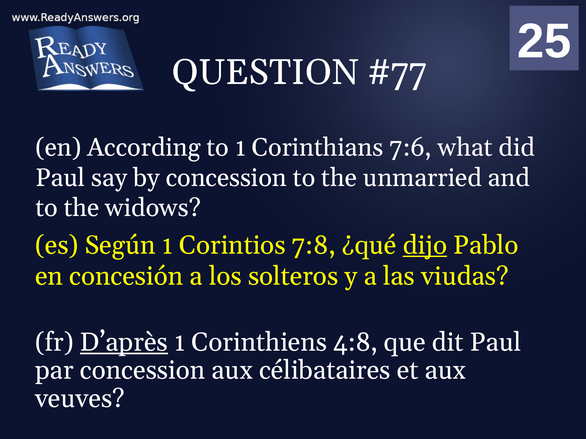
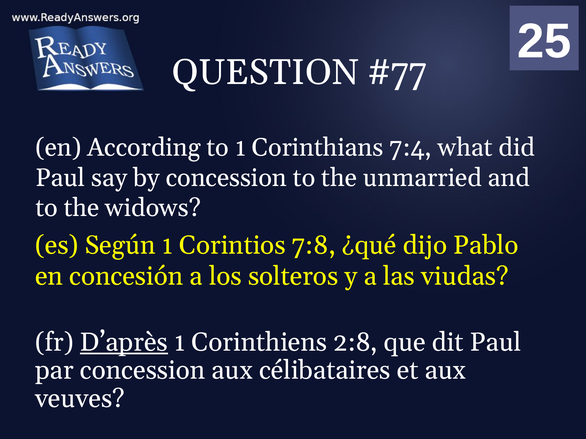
7:6: 7:6 -> 7:4 (411, 148)
dijo underline: present -> none (425, 245)
4:8: 4:8 -> 2:8 (355, 343)
